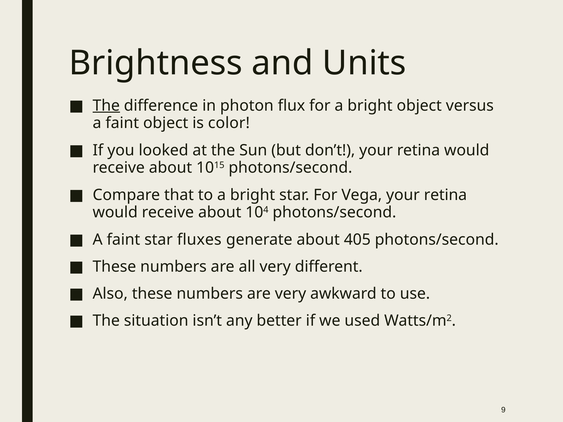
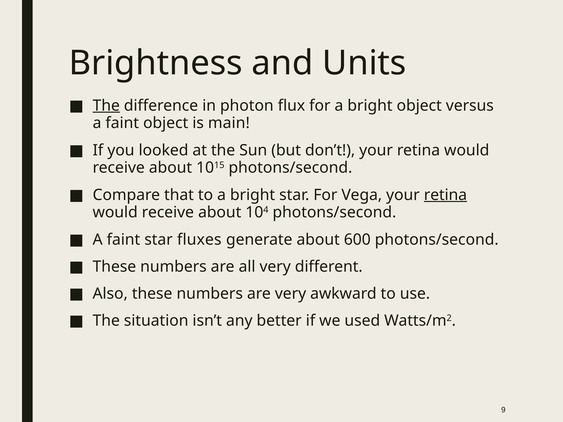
color: color -> main (229, 123)
retina underline: none -> present (445, 195)
405: 405 -> 600 (357, 240)
